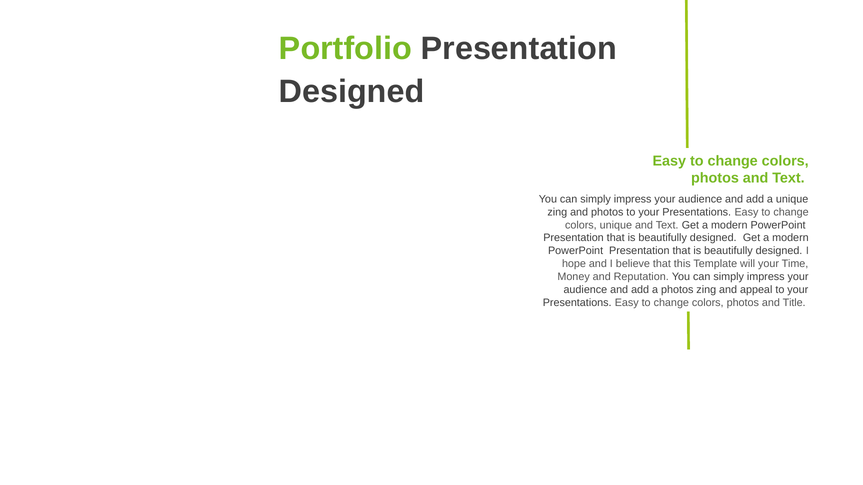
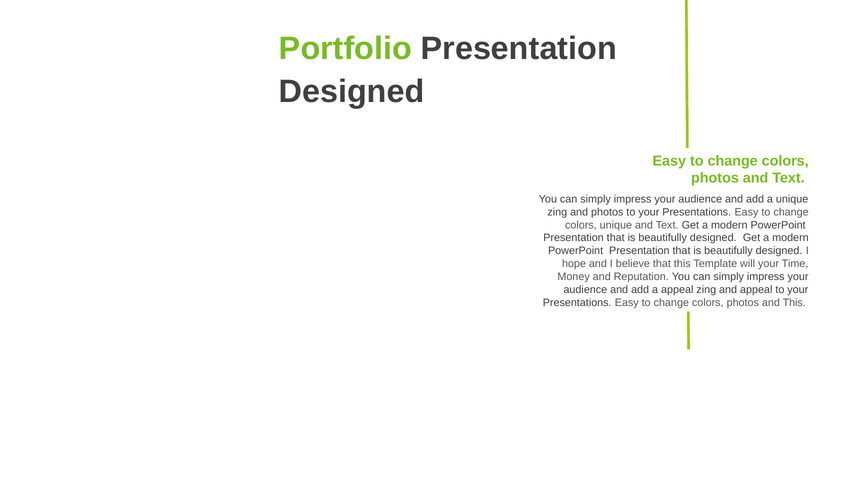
a photos: photos -> appeal (677, 290)
and Title: Title -> This (794, 303)
